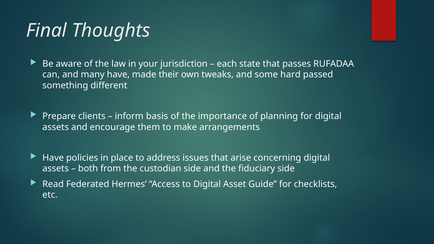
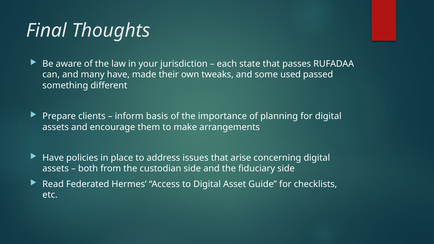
hard: hard -> used (291, 75)
